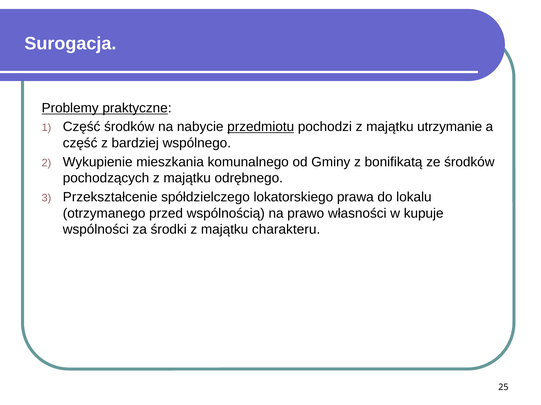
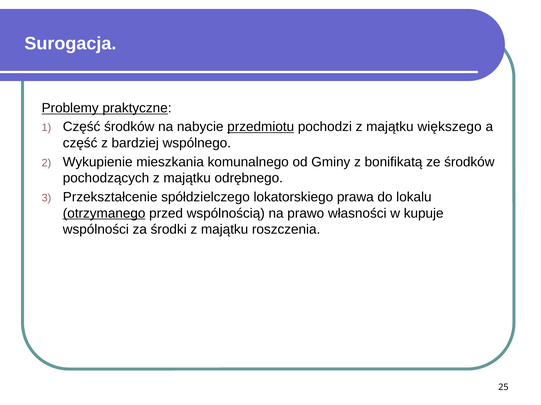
utrzymanie: utrzymanie -> większego (450, 127)
otrzymanego underline: none -> present (104, 214)
charakteru: charakteru -> roszczenia (286, 230)
